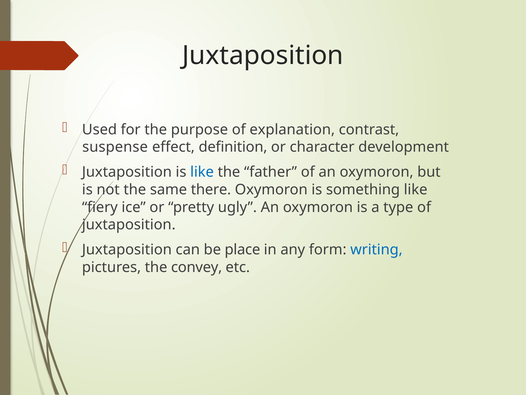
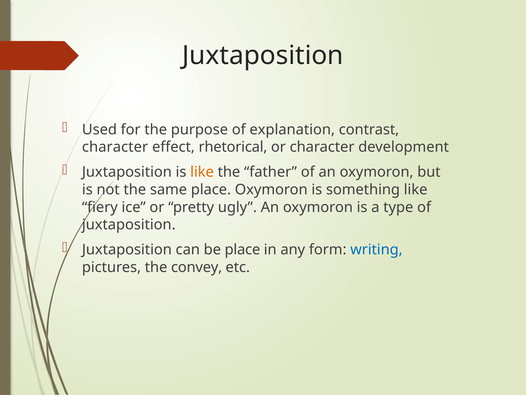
suspense: suspense -> character (115, 147)
definition: definition -> rhetorical (233, 147)
like colour: blue -> orange (202, 172)
same there: there -> place (211, 189)
